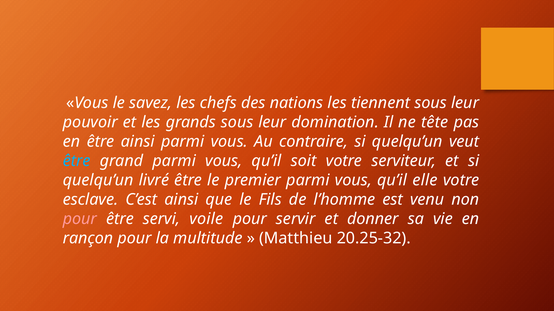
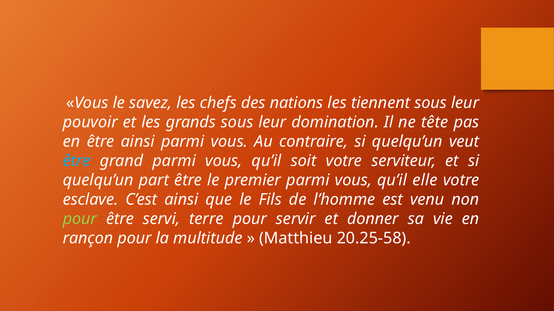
livré: livré -> part (154, 181)
pour colour: pink -> light green (80, 219)
voile: voile -> terre (206, 219)
20.25-32: 20.25-32 -> 20.25-58 (374, 239)
